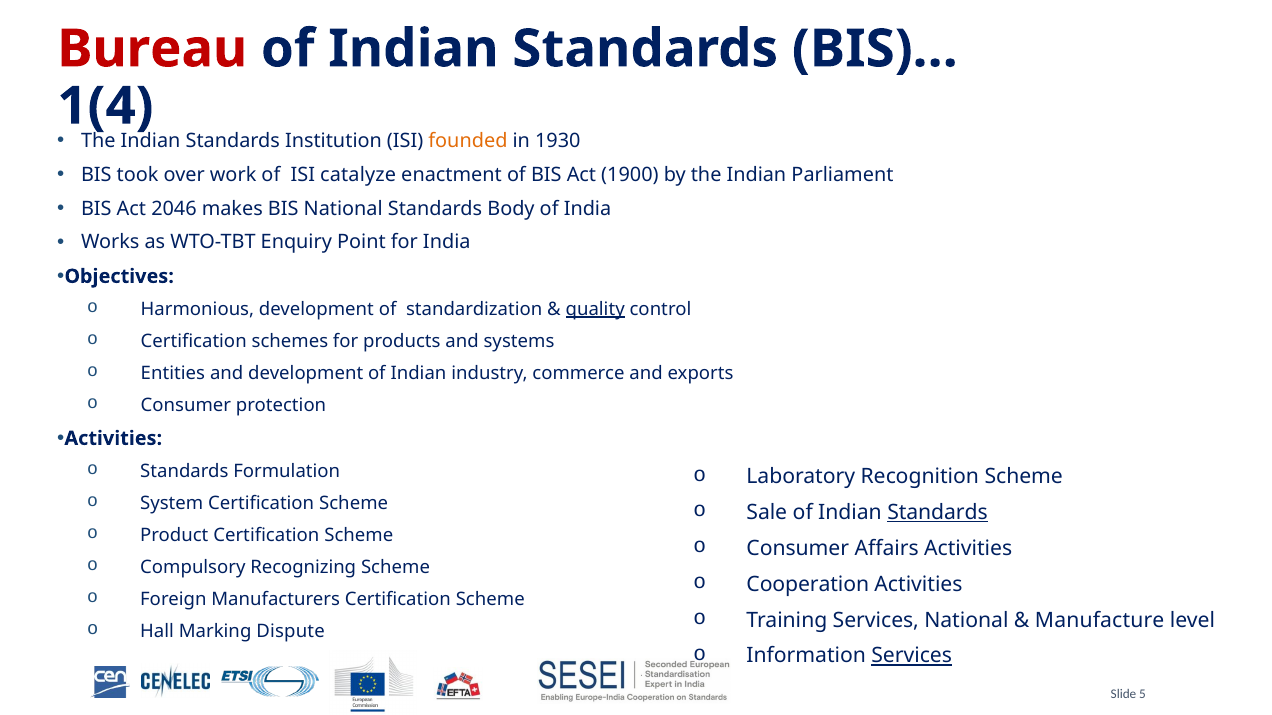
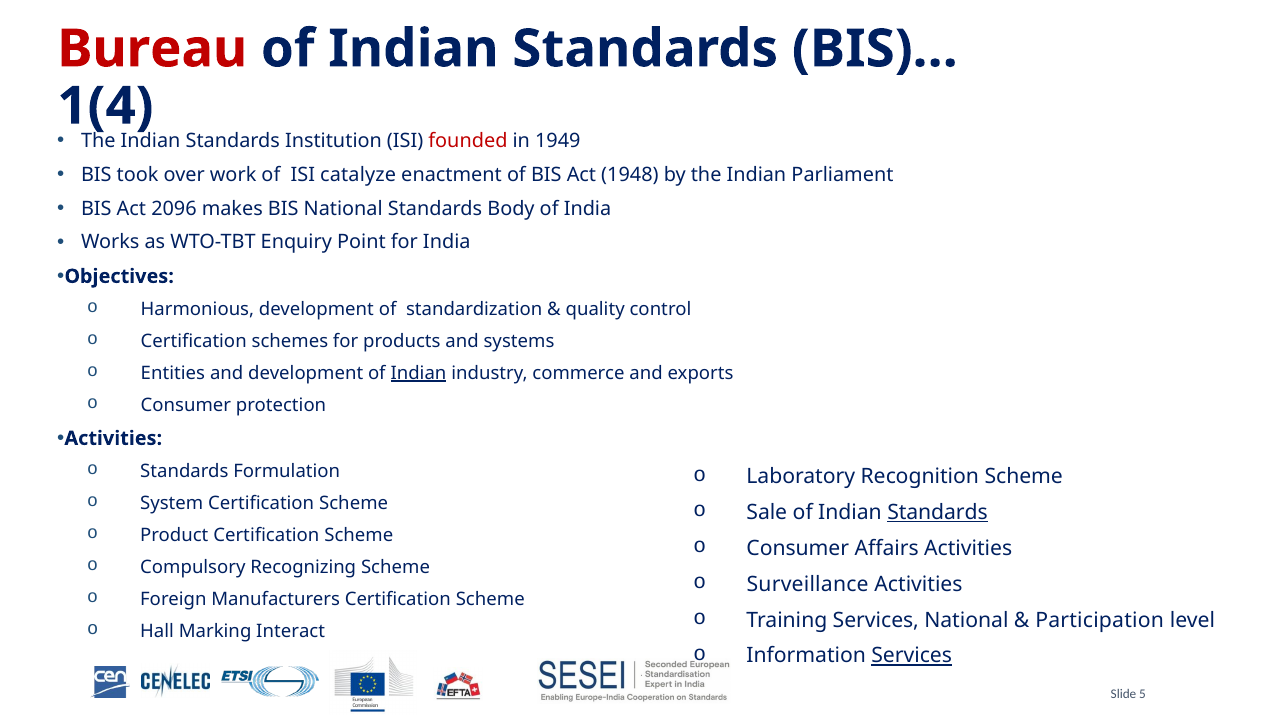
founded colour: orange -> red (468, 141)
1930: 1930 -> 1949 (558, 141)
1900: 1900 -> 1948 (630, 175)
2046: 2046 -> 2096 (174, 209)
quality underline: present -> none (595, 309)
Indian underline: none -> present (418, 373)
Cooperation: Cooperation -> Surveillance (808, 585)
Manufacture: Manufacture -> Participation (1100, 621)
Dispute: Dispute -> Interact (291, 632)
